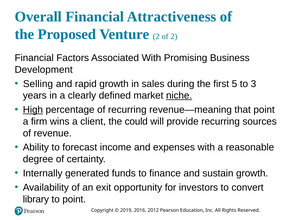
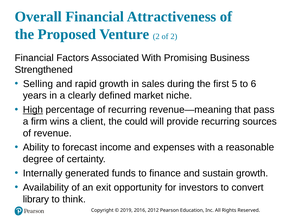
Development: Development -> Strengthened (44, 70)
3: 3 -> 6 (253, 84)
niche underline: present -> none (179, 95)
that point: point -> pass (264, 110)
to point: point -> think (74, 199)
